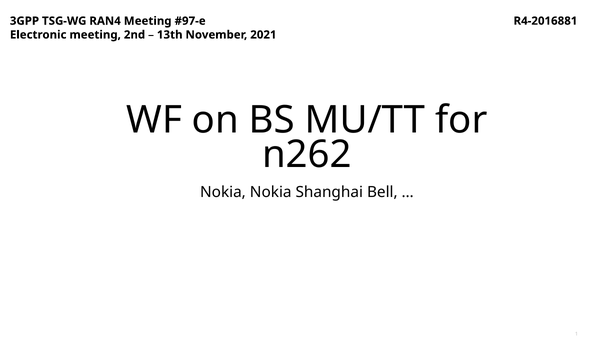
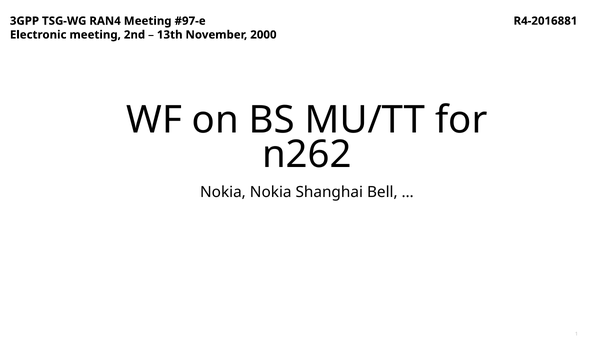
2021: 2021 -> 2000 (263, 35)
